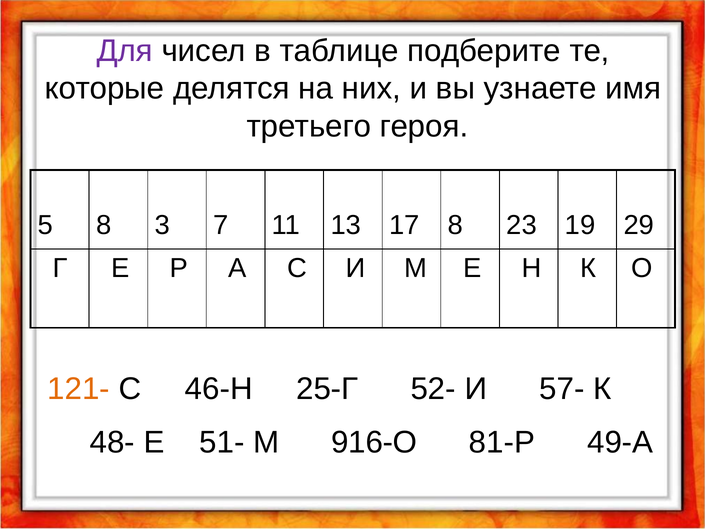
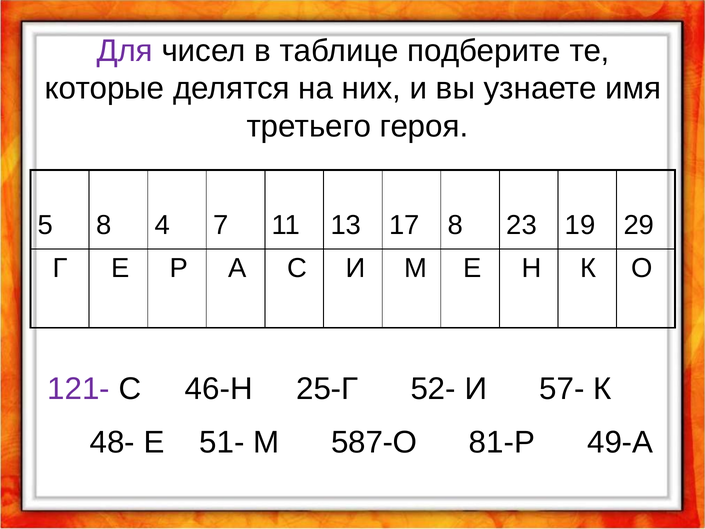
3: 3 -> 4 (162, 225)
121- colour: orange -> purple (79, 389)
916-О: 916-О -> 587-О (374, 442)
